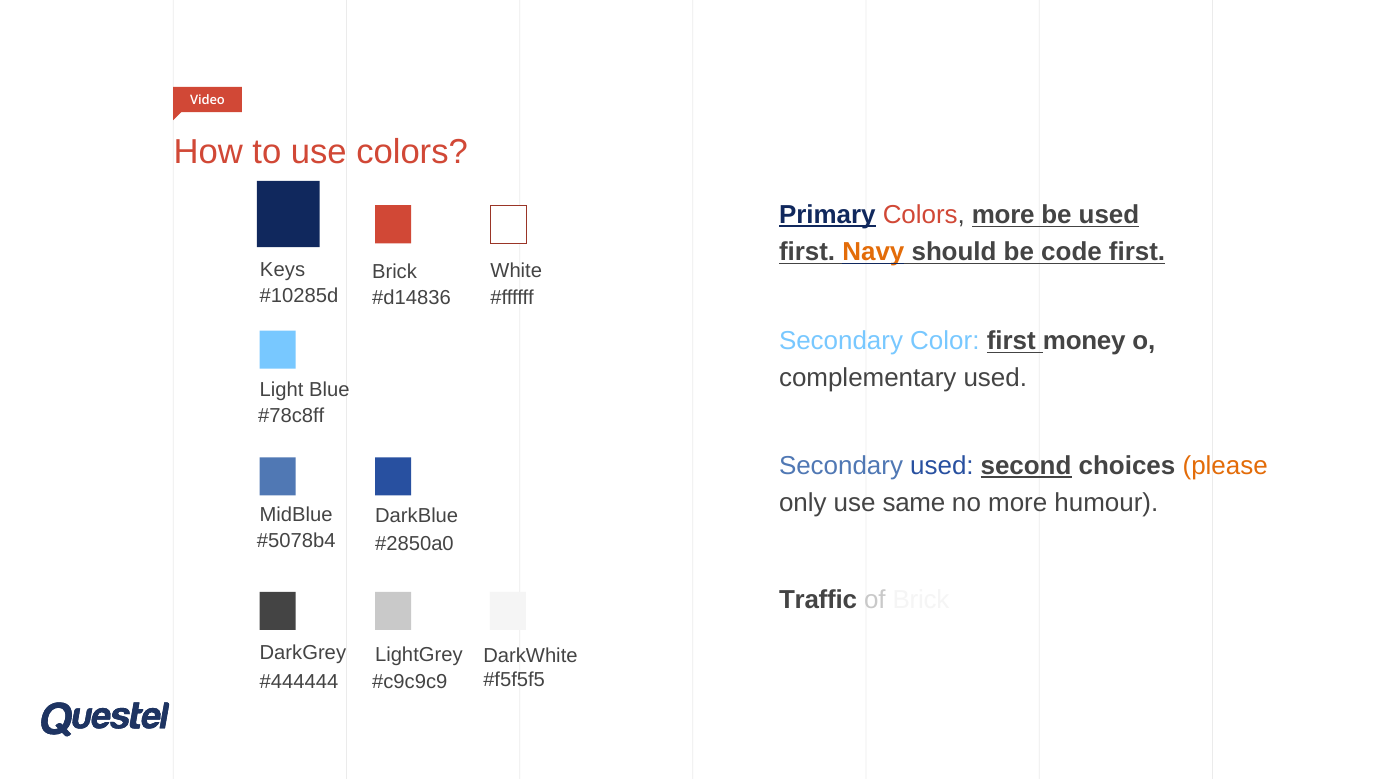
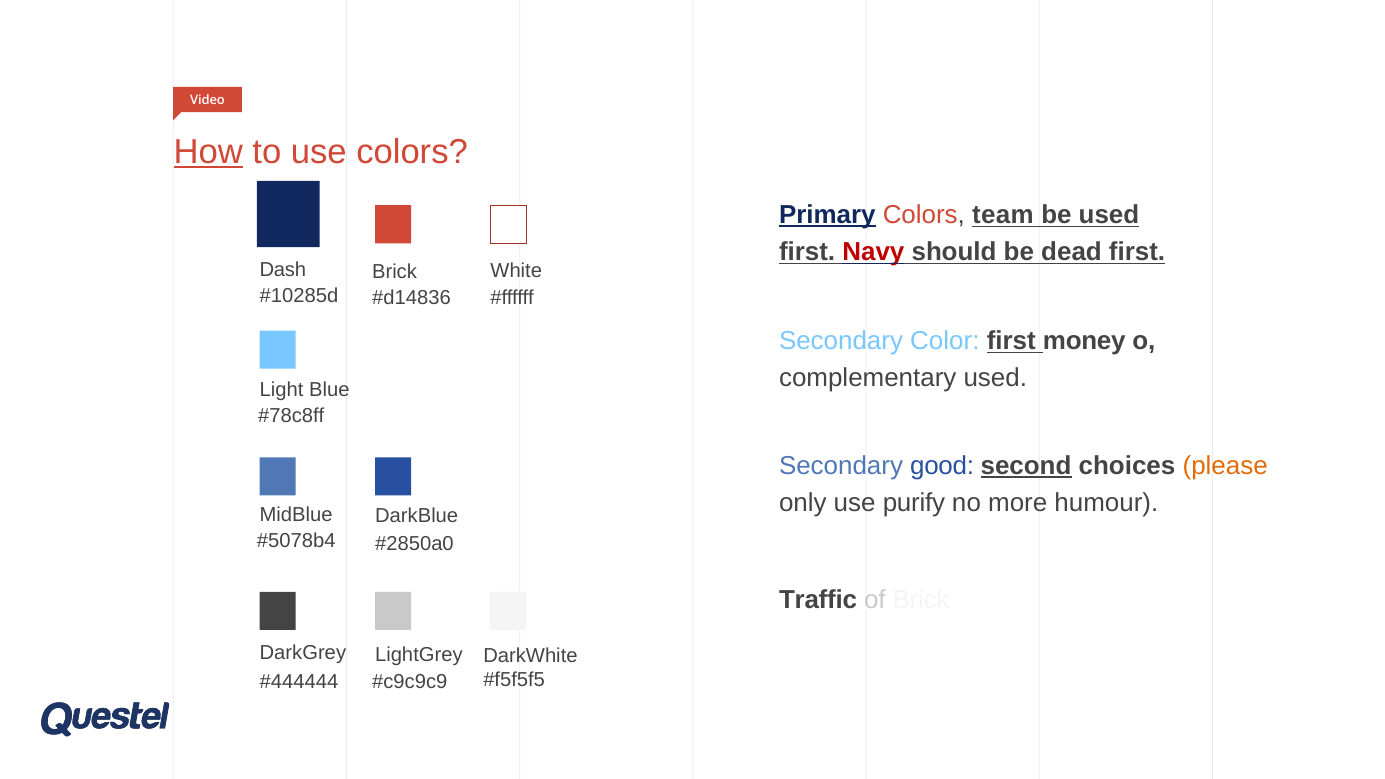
How underline: none -> present (208, 152)
Colors more: more -> team (1003, 215)
Navy colour: orange -> red (873, 252)
code: code -> dead (1072, 252)
Keys: Keys -> Dash (283, 270)
Secondary used: used -> good (942, 466)
same: same -> purify (914, 503)
